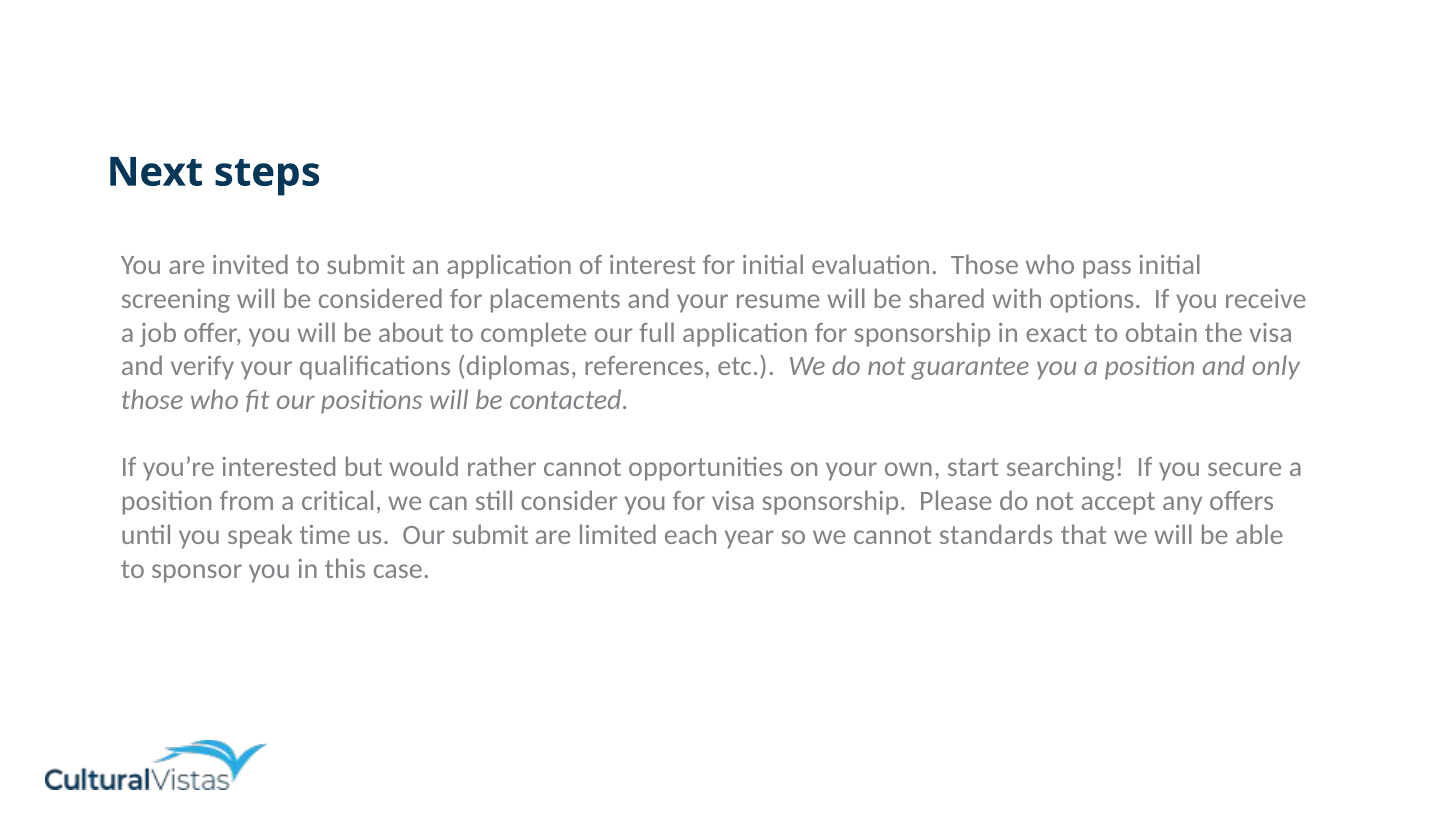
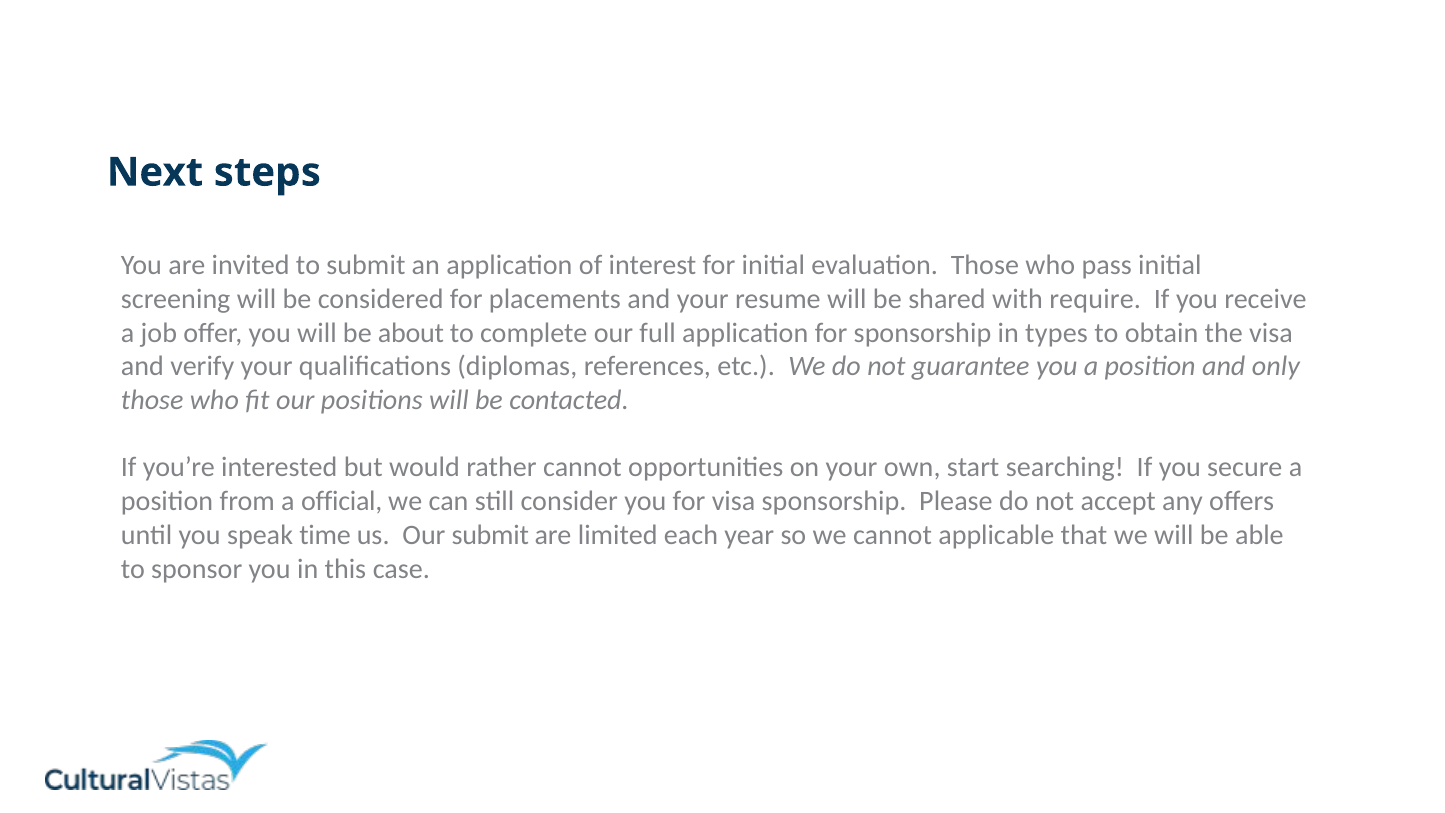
options: options -> require (1095, 299)
exact: exact -> types (1057, 333)
critical: critical -> official (342, 501)
standards: standards -> applicable (996, 535)
